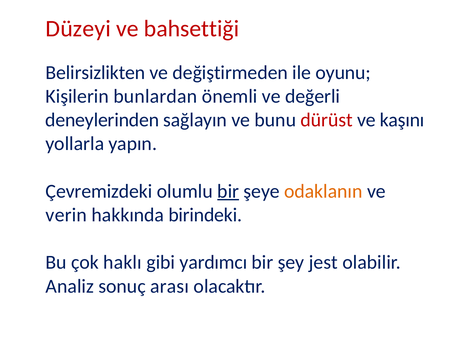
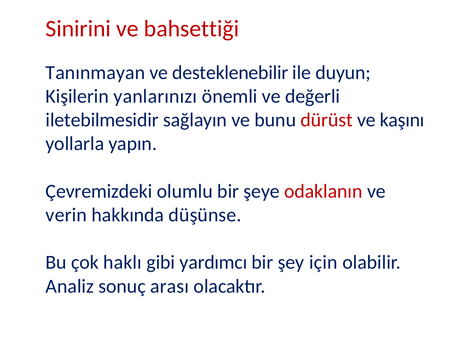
Düzeyi: Düzeyi -> Sinirini (78, 29)
Belirsizlikten: Belirsizlikten -> Tanınmayan (95, 73)
değiştirmeden: değiştirmeden -> desteklenebilir (230, 73)
oyunu: oyunu -> duyun (343, 73)
bunlardan: bunlardan -> yanlarınızı (155, 96)
deneylerinden: deneylerinden -> iletebilmesidir (102, 120)
bir underline: present -> none (228, 191)
odaklanın colour: orange -> red (323, 191)
birindeki: birindeki -> düşünse (205, 215)
jest: jest -> için (323, 263)
